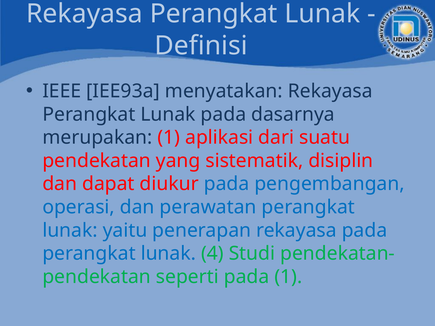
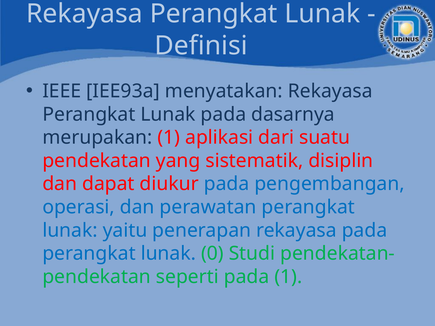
4: 4 -> 0 (212, 254)
